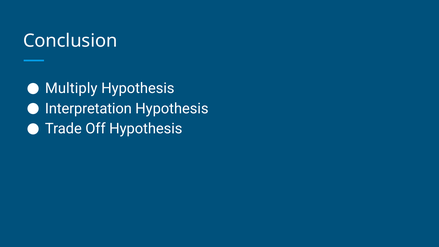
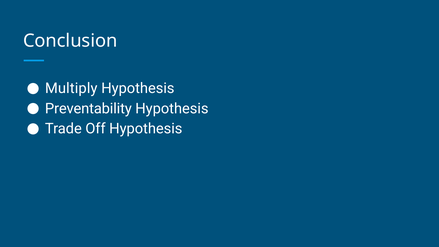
Interpretation: Interpretation -> Preventability (88, 109)
